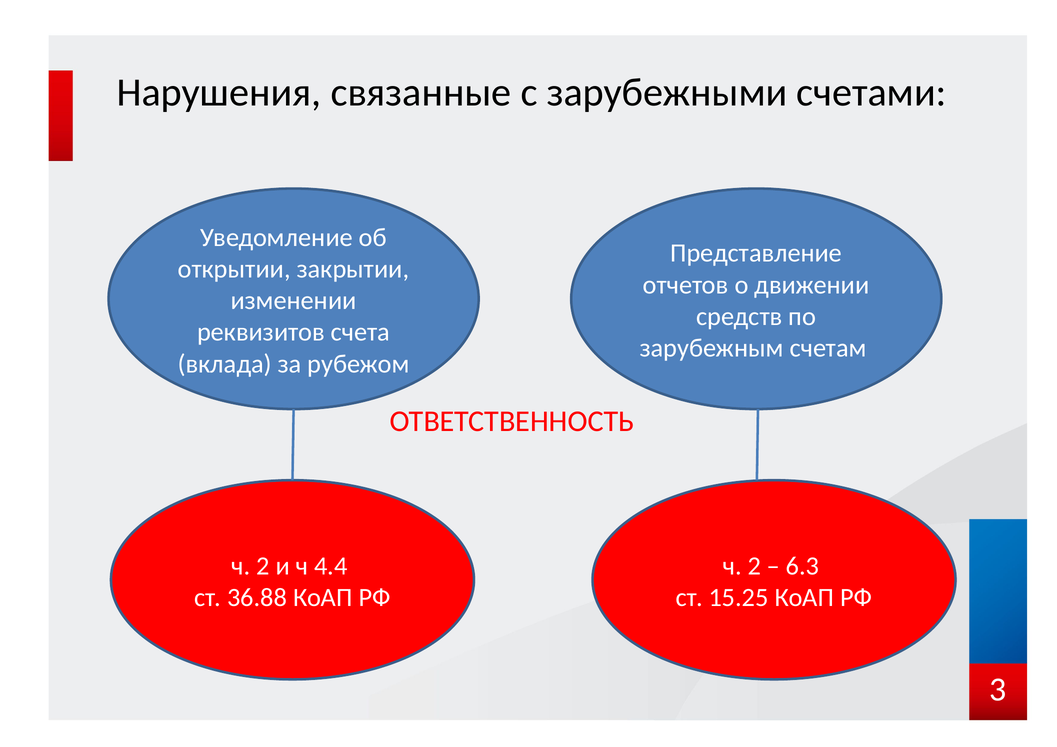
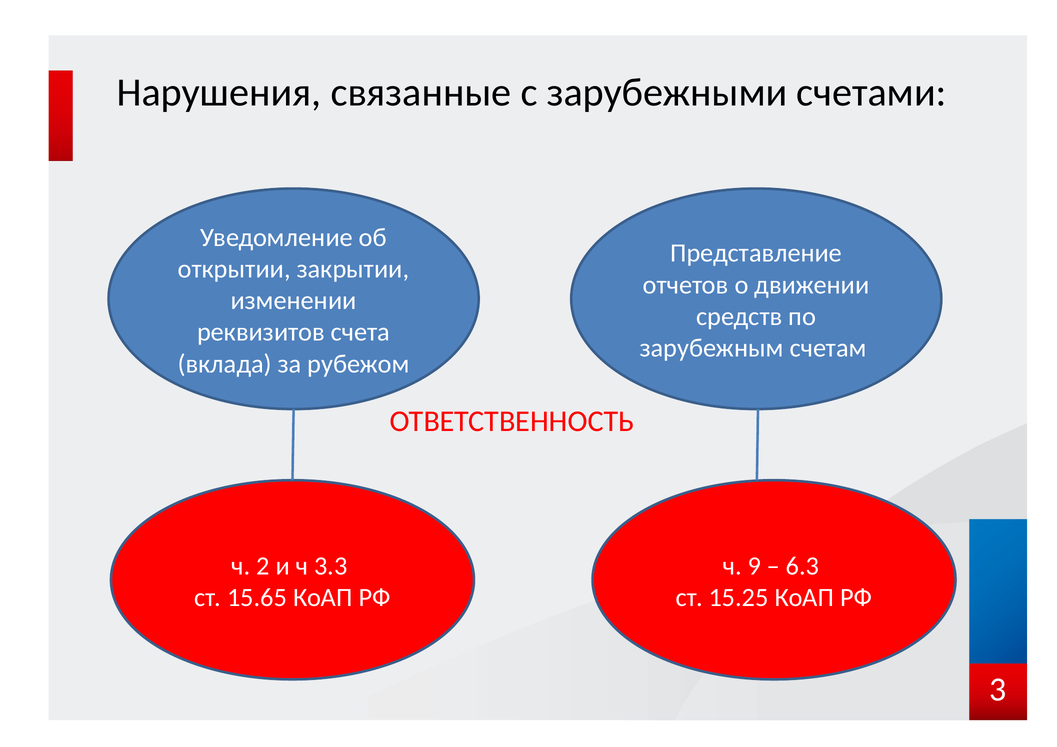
4.4: 4.4 -> 3.3 (331, 566)
2: 2 -> 9 (754, 566)
36.88: 36.88 -> 15.65 (257, 598)
